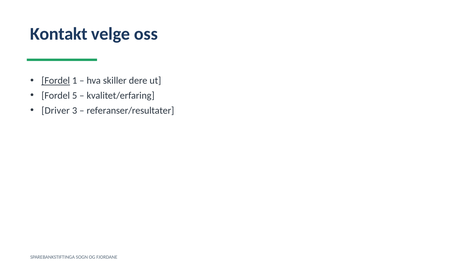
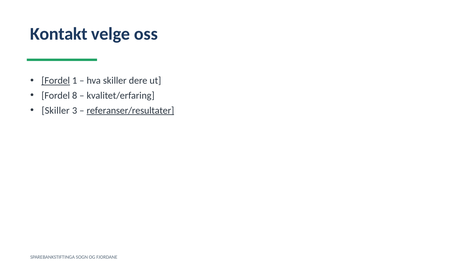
5: 5 -> 8 (75, 96)
Driver: Driver -> Skiller (56, 110)
referanser/resultater underline: none -> present (130, 110)
